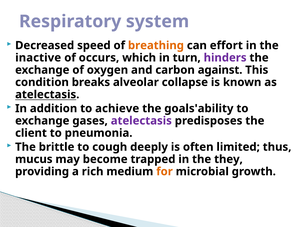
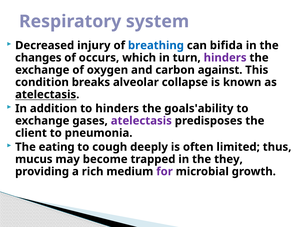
speed: speed -> injury (94, 45)
breathing colour: orange -> blue (156, 45)
effort: effort -> bifida (226, 45)
inactive: inactive -> changes (38, 58)
to achieve: achieve -> hinders (117, 109)
brittle: brittle -> eating (57, 147)
for colour: orange -> purple (165, 172)
